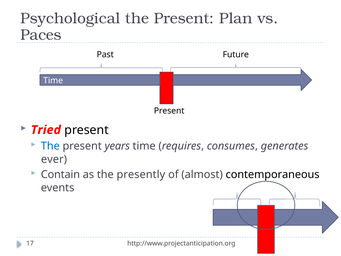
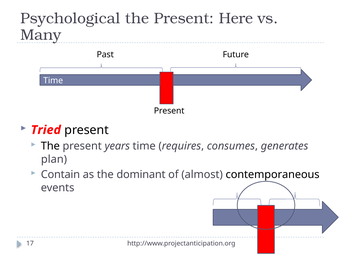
Plan: Plan -> Here (236, 18)
Paces: Paces -> Many (41, 35)
The colour: blue -> black (50, 146)
ever: ever -> plan (54, 159)
presently: presently -> dominant (141, 174)
